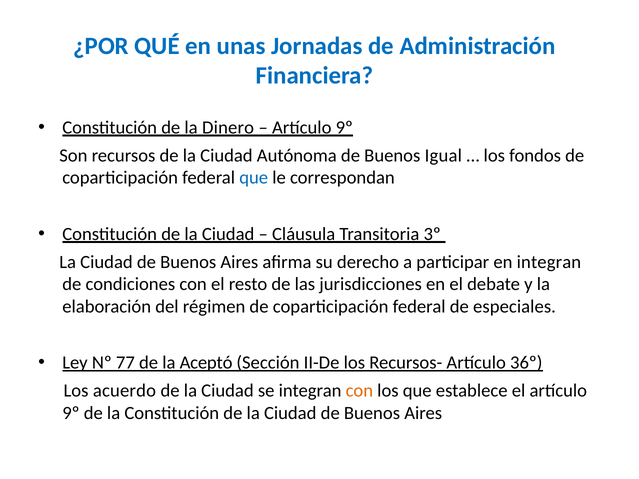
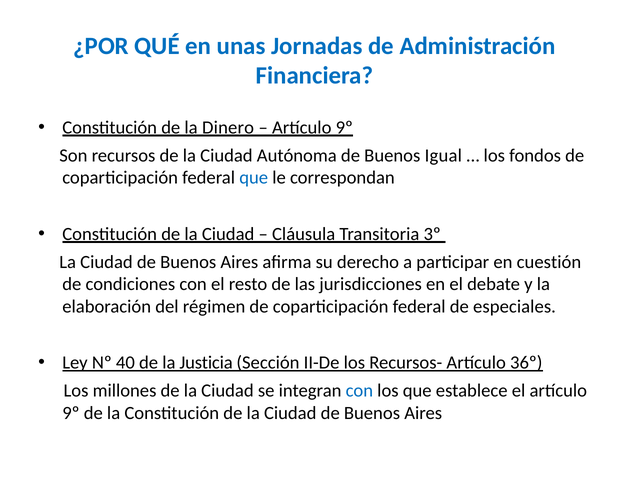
en integran: integran -> cuestión (549, 262)
77: 77 -> 40 (125, 363)
Aceptó: Aceptó -> Justicia (206, 363)
acuerdo: acuerdo -> millones (125, 391)
con colour: orange -> blue (359, 391)
